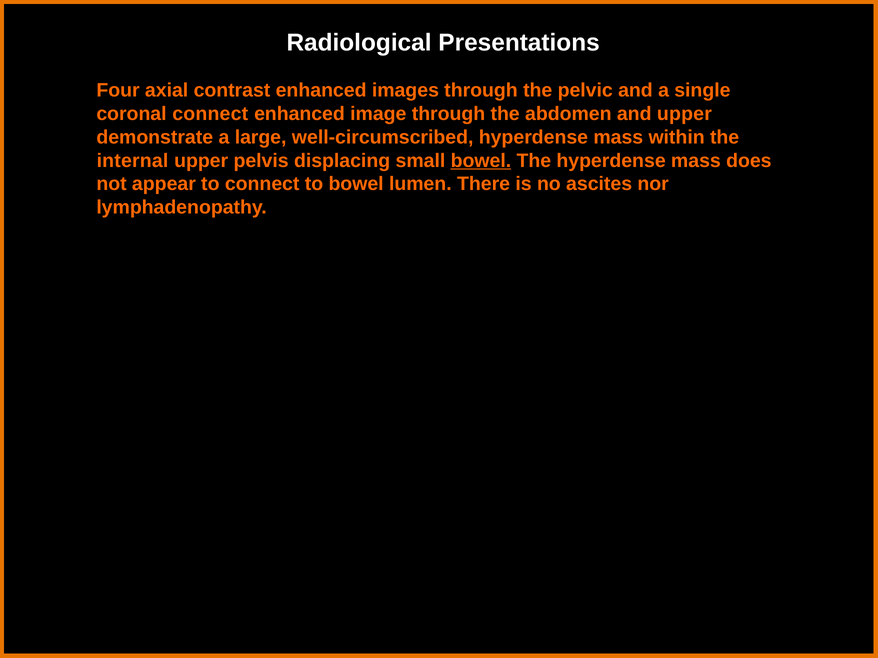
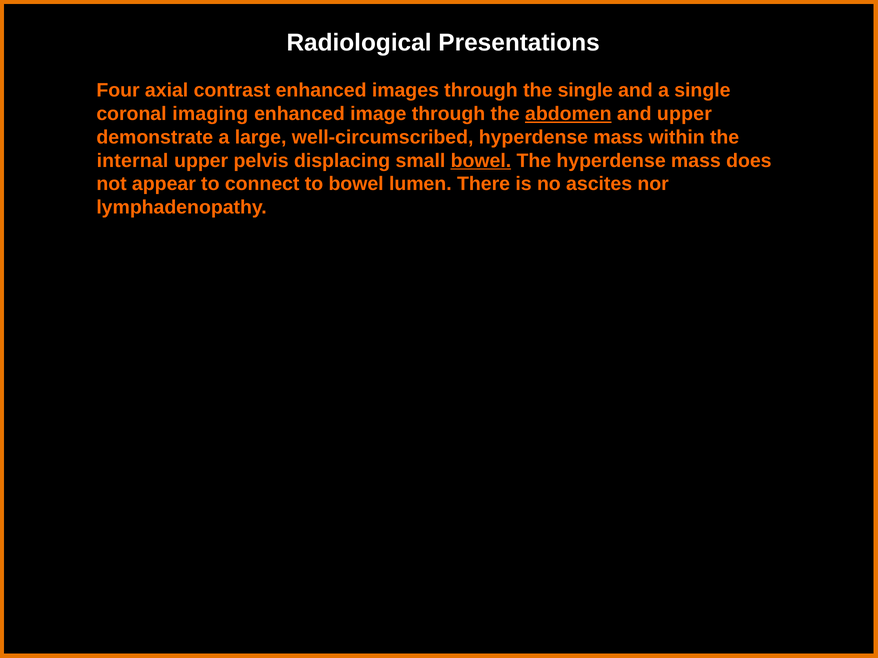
the pelvic: pelvic -> single (585, 91)
coronal connect: connect -> imaging (210, 114)
abdomen underline: none -> present (568, 114)
